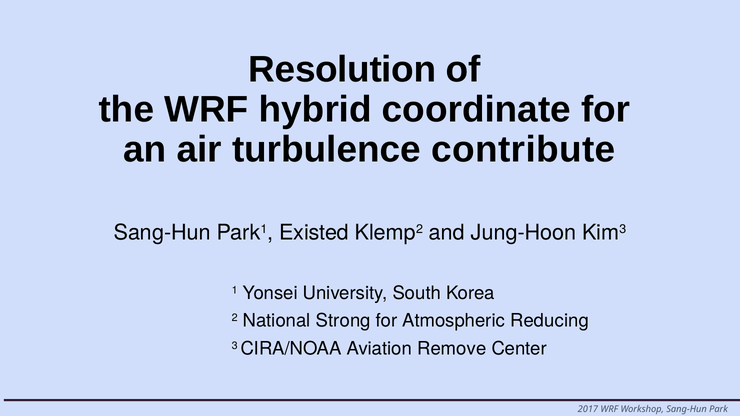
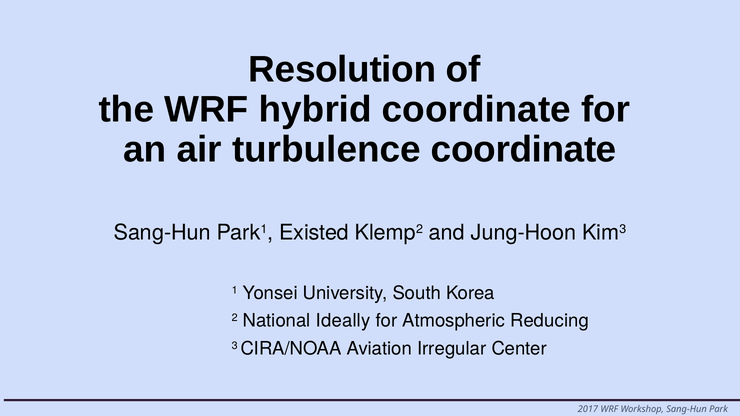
turbulence contribute: contribute -> coordinate (524, 149)
Strong: Strong -> Ideally (343, 321)
Remove: Remove -> Irregular (452, 349)
